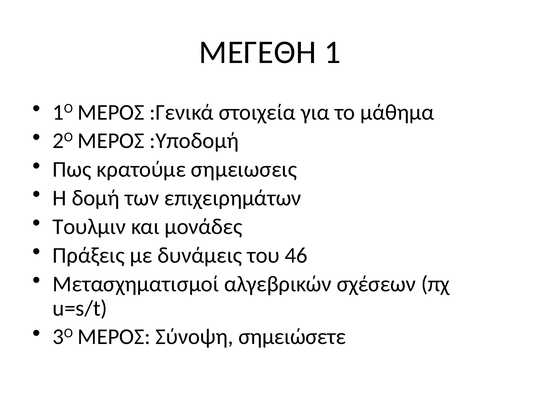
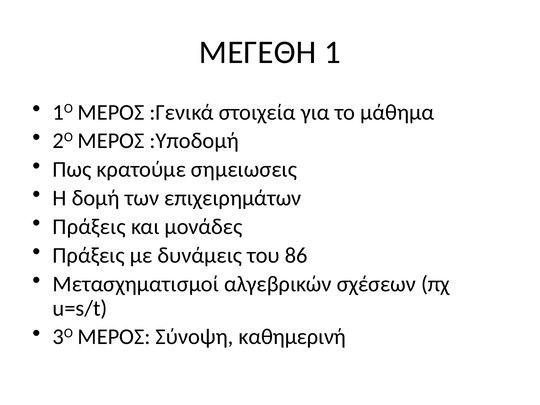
Τουλμιν: Τουλμιν -> Πράξεις (89, 227)
46: 46 -> 86 (296, 255)
σημειώσετε: σημειώσετε -> καθημερινή (292, 337)
